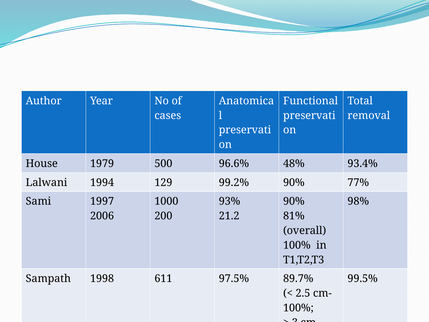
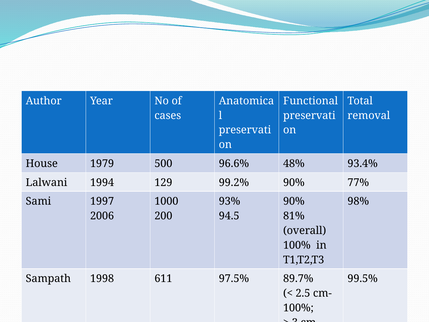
21.2: 21.2 -> 94.5 (229, 216)
